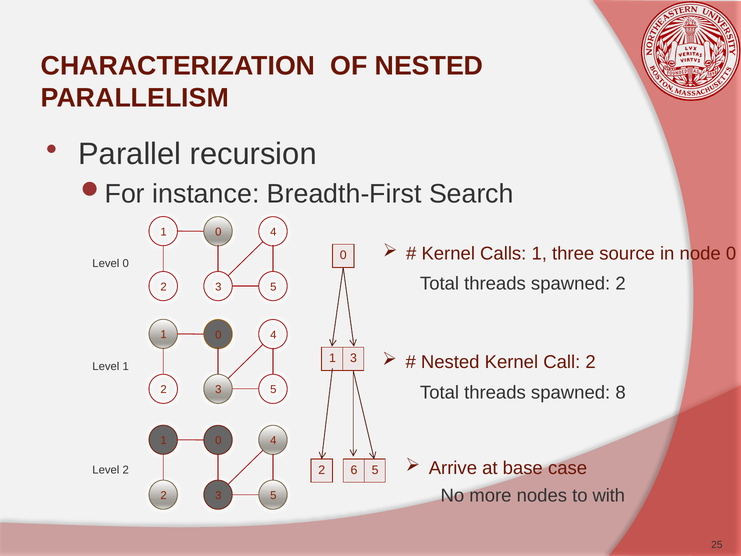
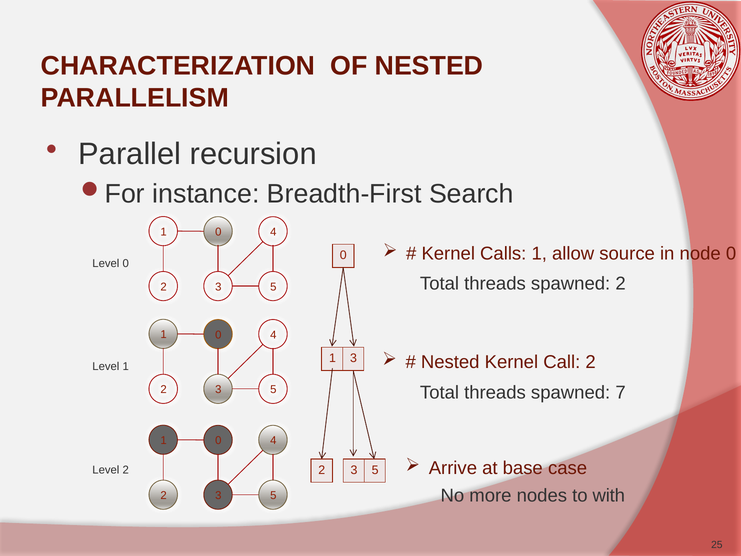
three: three -> allow (573, 253)
8: 8 -> 7 (621, 392)
2 6: 6 -> 3 (354, 470)
